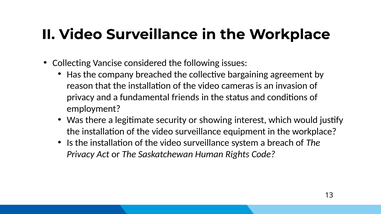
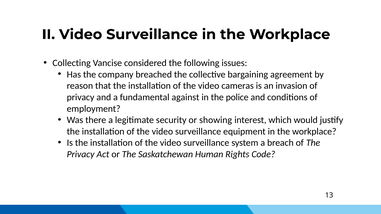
friends: friends -> against (185, 97)
status: status -> police (237, 97)
